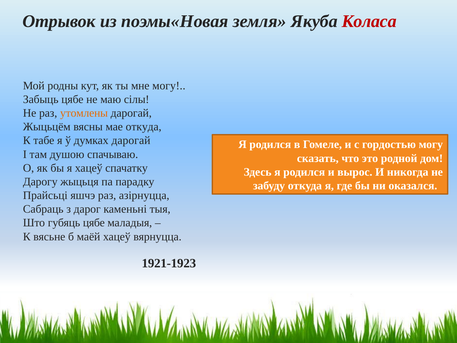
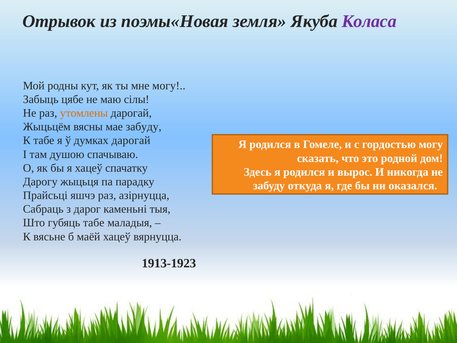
Коласа colour: red -> purple (369, 21)
мае откуда: откуда -> забуду (144, 127)
губяць цябе: цябе -> табе (94, 223)
1921-1923: 1921-1923 -> 1913-1923 (169, 263)
